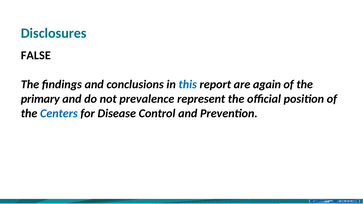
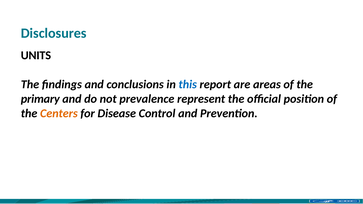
FALSE: FALSE -> UNITS (36, 55)
again: again -> areas (267, 85)
Centers colour: blue -> orange (59, 114)
